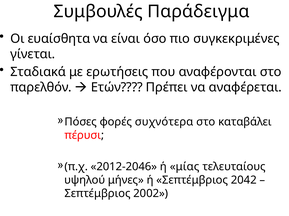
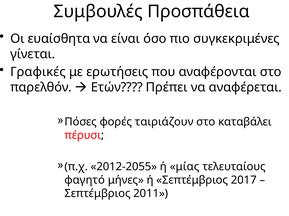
Παράδειγμα: Παράδειγμα -> Προσπάθεια (198, 12)
Σταδιακά: Σταδιακά -> Γραφικές (38, 72)
συχνότερα: συχνότερα -> ταιριάζουν (164, 122)
2012-2046: 2012-2046 -> 2012-2055 (124, 167)
υψηλού: υψηλού -> φαγητό (85, 181)
2042: 2042 -> 2017 (244, 181)
2002: 2002 -> 2011 (151, 194)
